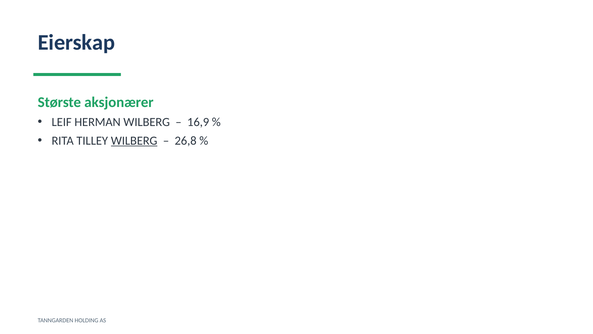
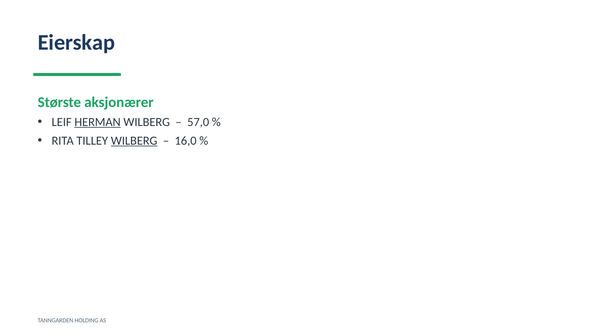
HERMAN underline: none -> present (98, 122)
16,9: 16,9 -> 57,0 (198, 122)
26,8: 26,8 -> 16,0 (186, 140)
